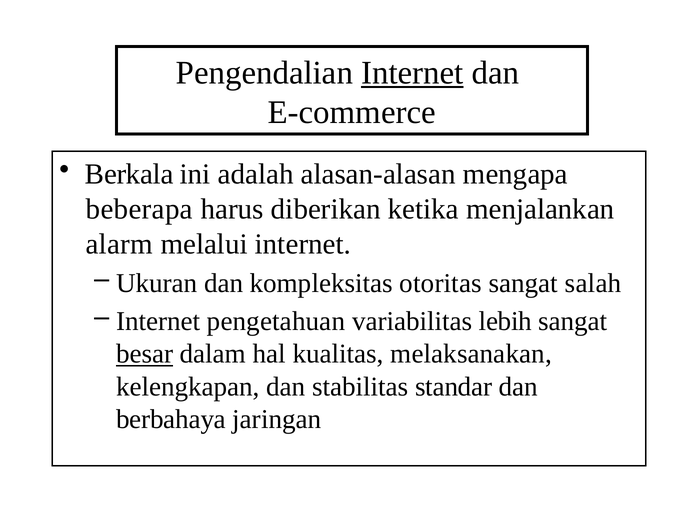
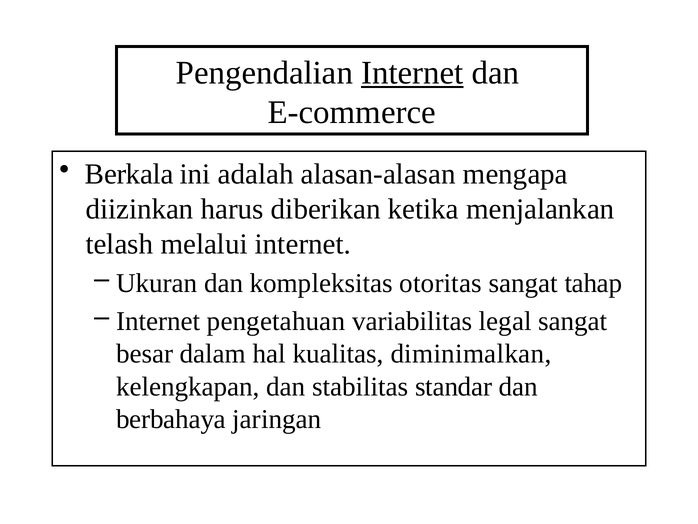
beberapa: beberapa -> diizinkan (140, 209)
alarm: alarm -> telash (119, 244)
salah: salah -> tahap (593, 283)
lebih: lebih -> legal (505, 321)
besar underline: present -> none (145, 354)
melaksanakan: melaksanakan -> diminimalkan (471, 354)
